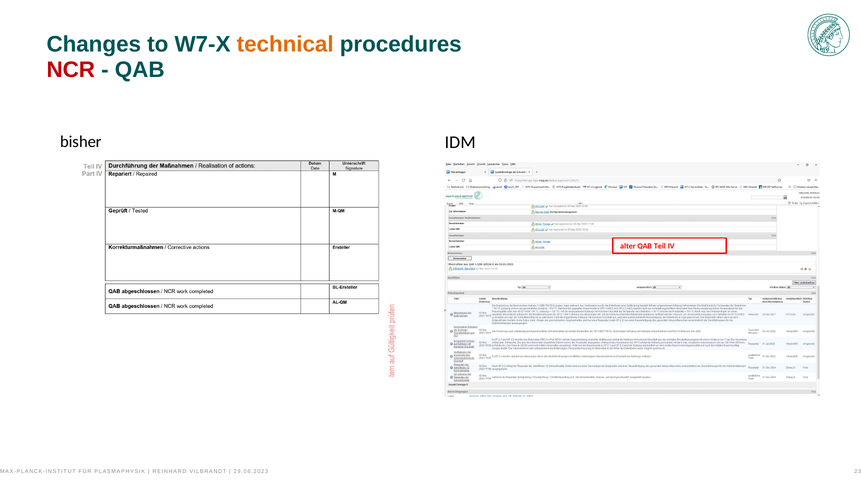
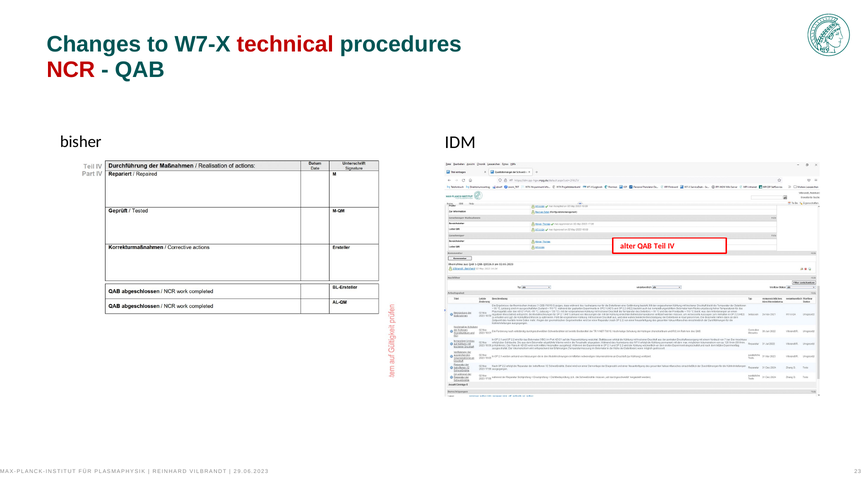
technical colour: orange -> red (285, 44)
